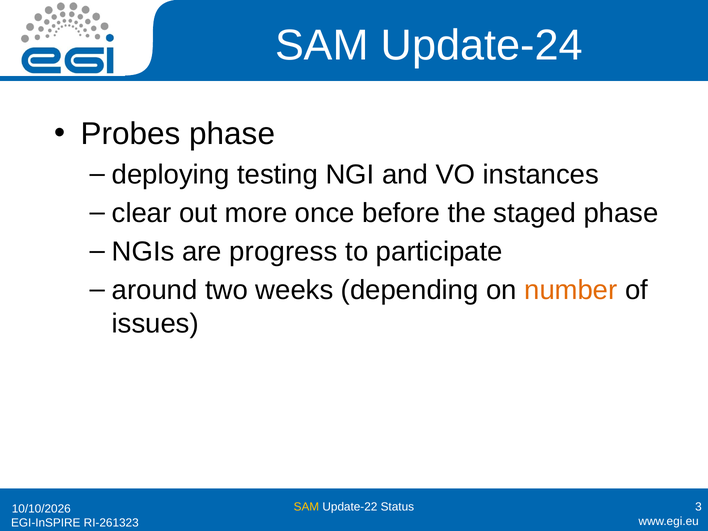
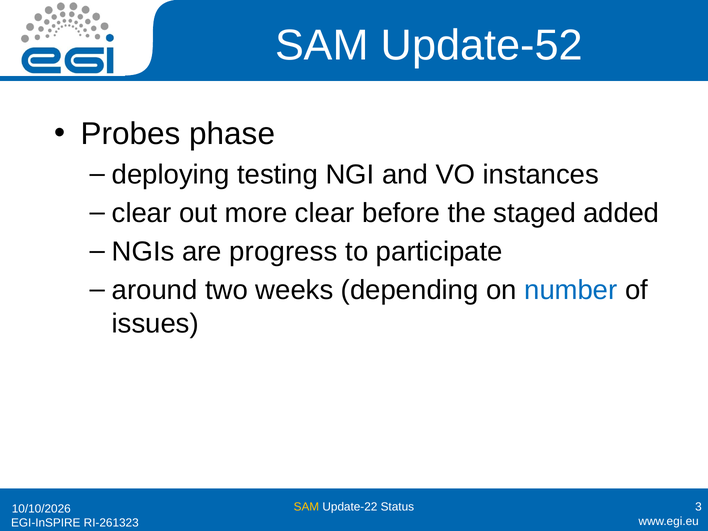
Update-24: Update-24 -> Update-52 (482, 45)
more once: once -> clear (325, 213)
staged phase: phase -> added (621, 213)
number colour: orange -> blue (571, 290)
